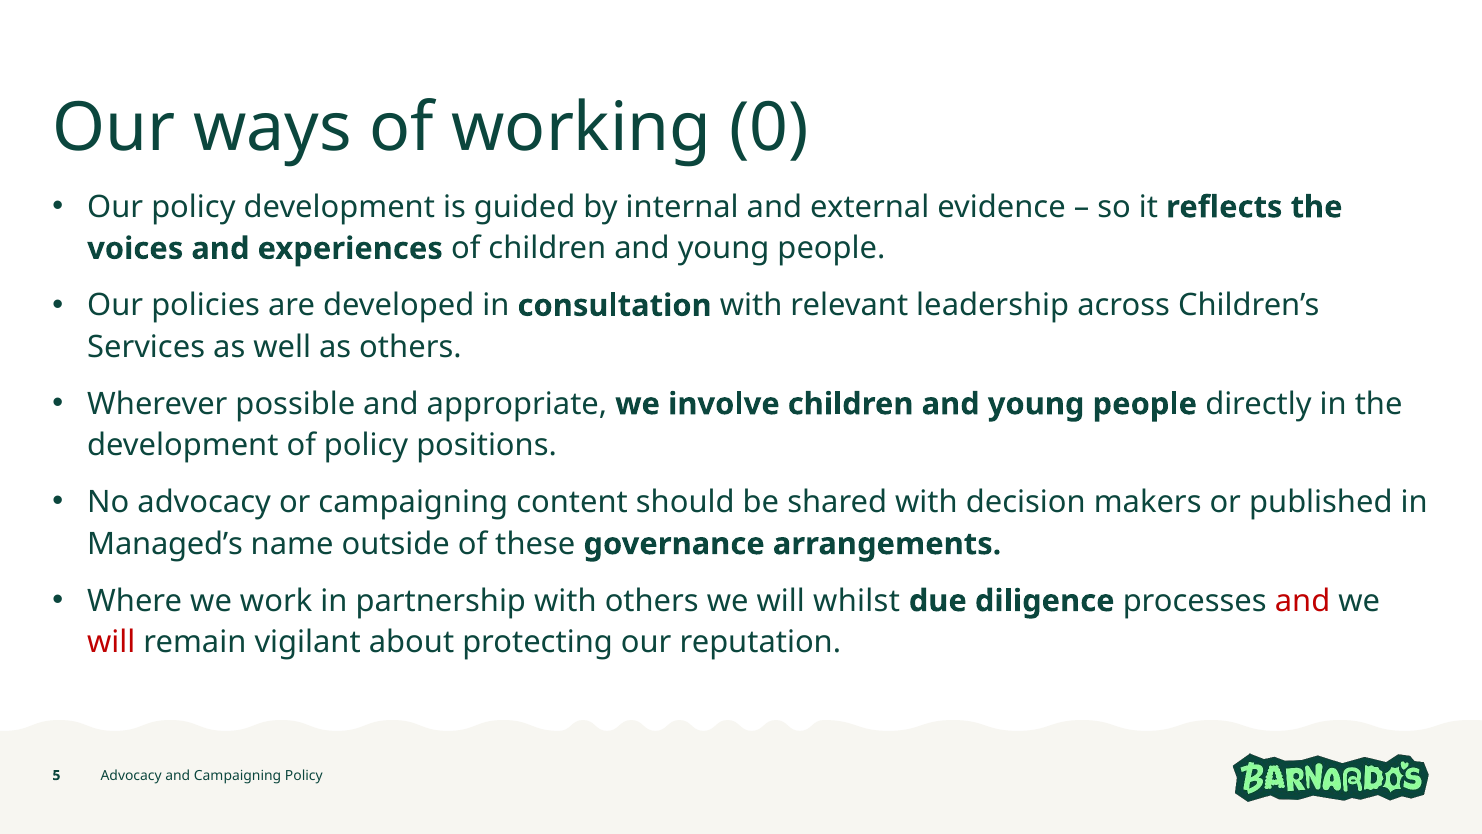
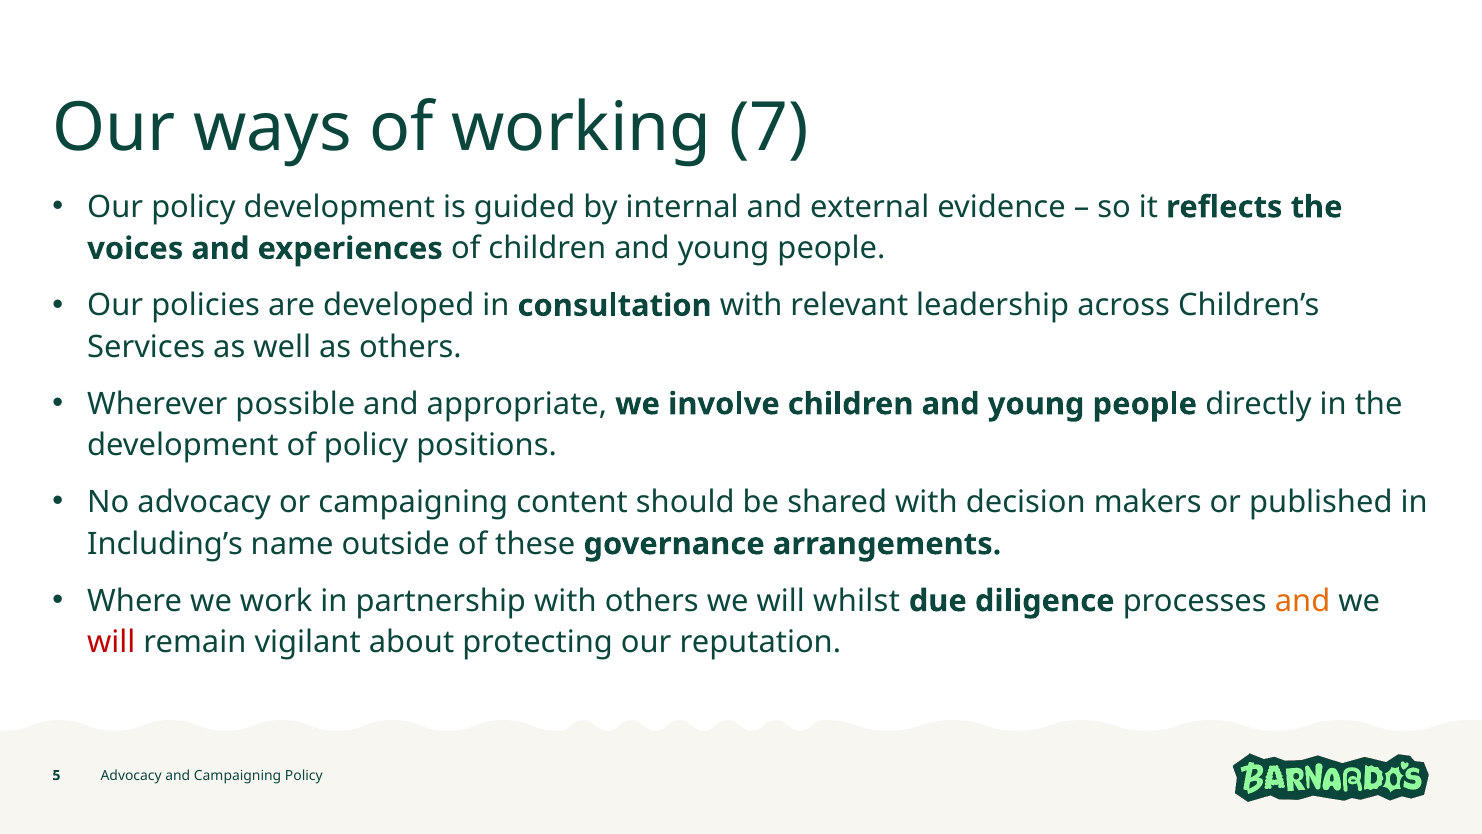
0: 0 -> 7 (769, 128)
Managed’s: Managed’s -> Including’s (165, 544)
and colour: red -> orange (1303, 601)
